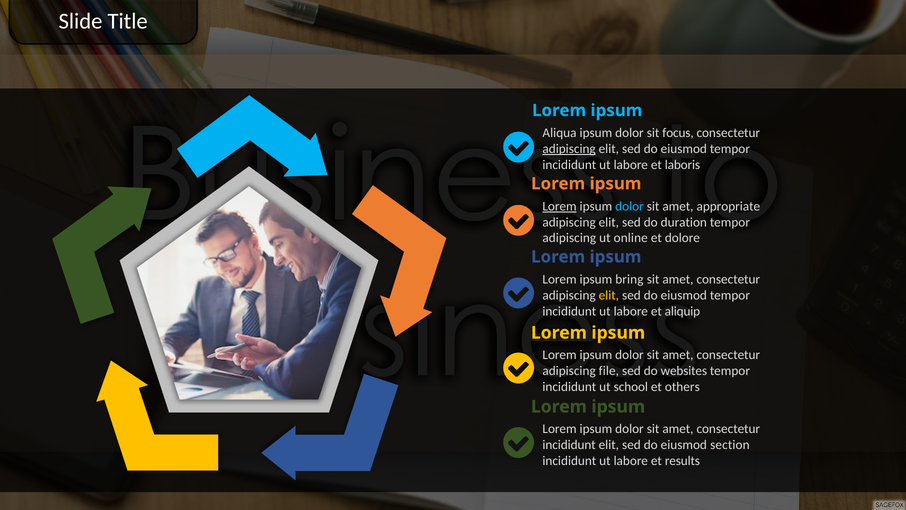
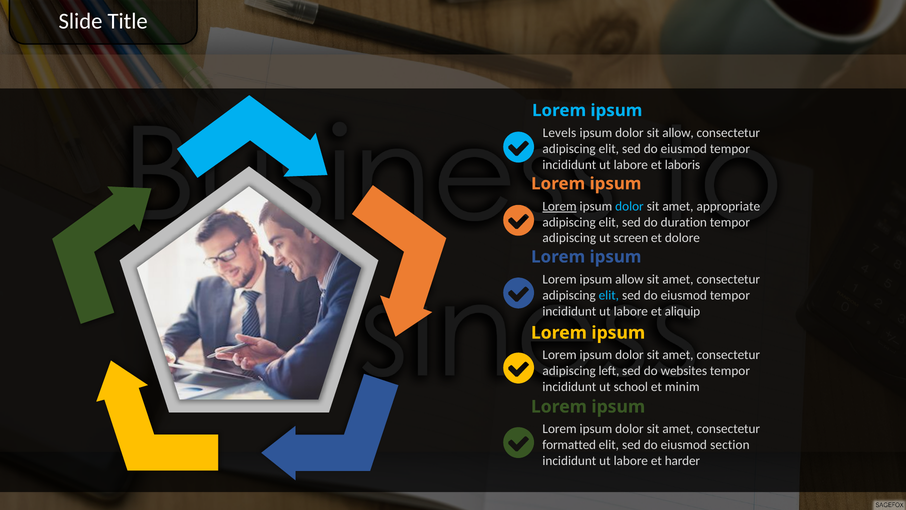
Aliqua: Aliqua -> Levels (559, 133)
sit focus: focus -> allow (678, 133)
adipiscing underline: present -> none (569, 149)
online: online -> screen (631, 238)
ipsum bring: bring -> allow (629, 279)
elit colour: yellow -> light blue (609, 295)
file: file -> left (609, 371)
others: others -> minim (682, 386)
incididunt: incididunt -> formatted (569, 445)
results: results -> harder (682, 460)
